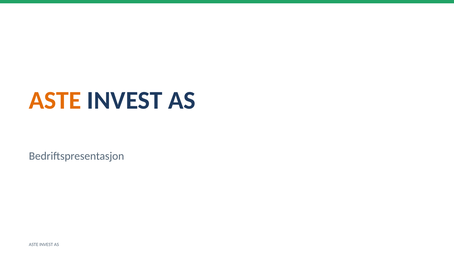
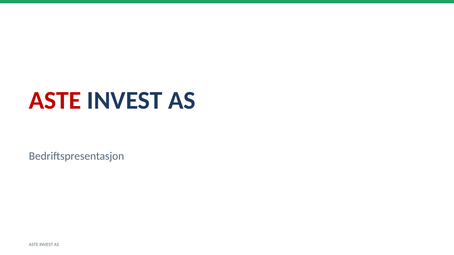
ASTE colour: orange -> red (55, 101)
